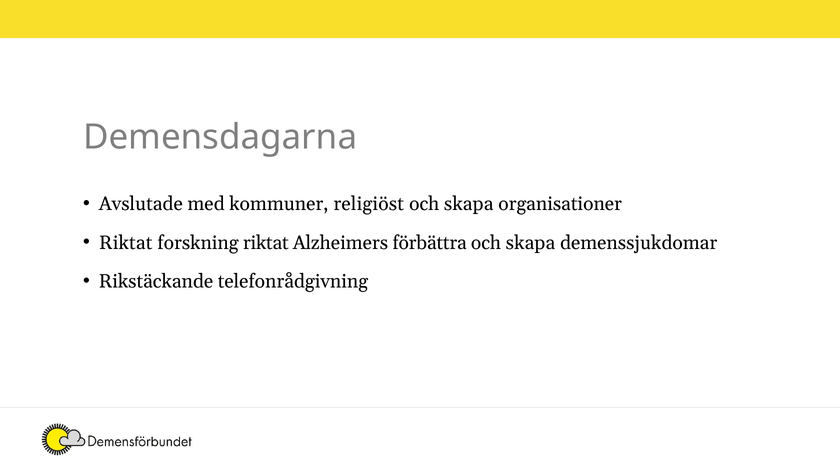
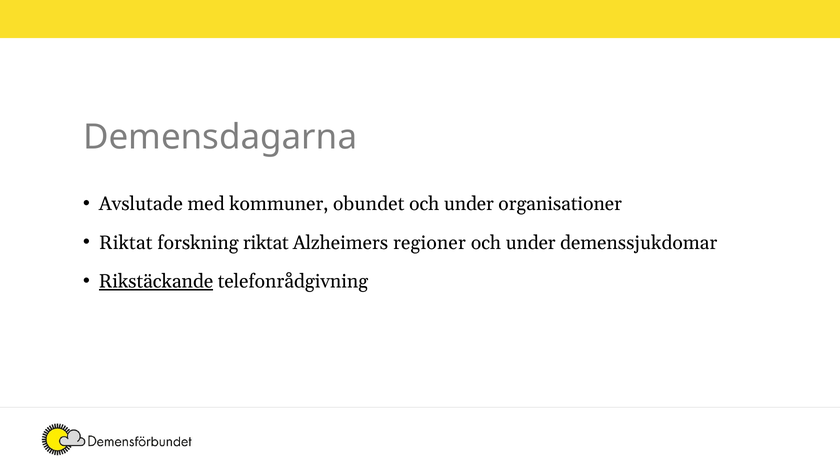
religiöst: religiöst -> obundet (369, 204)
skapa: skapa -> under (469, 204)
förbättra: förbättra -> regioner (429, 243)
skapa: skapa -> under (531, 243)
Rikstäckande underline: none -> present (156, 282)
